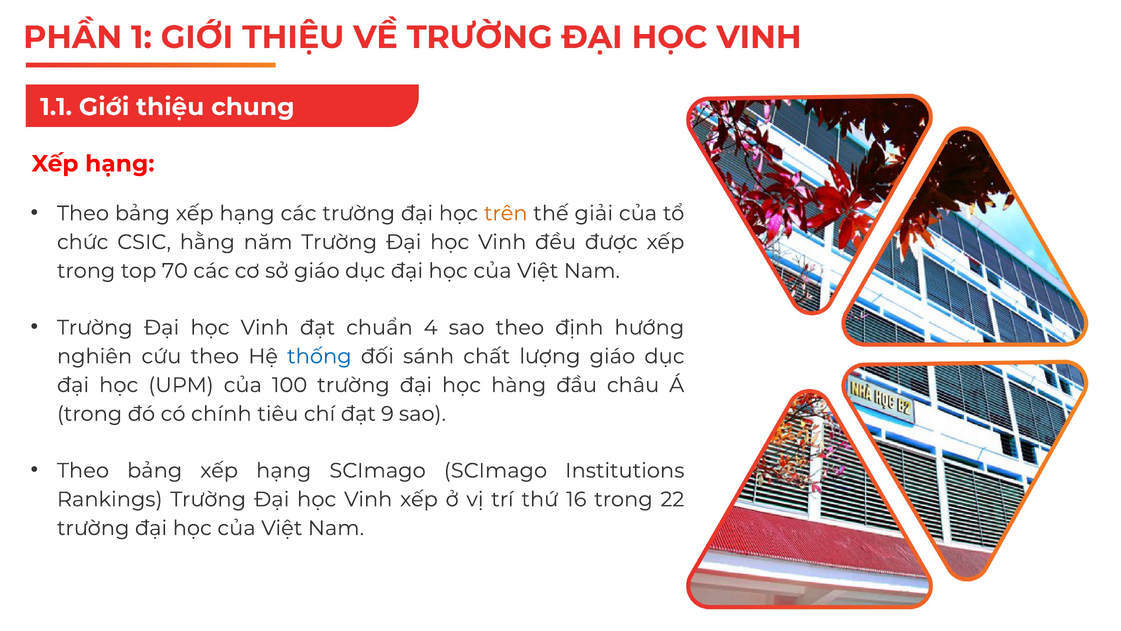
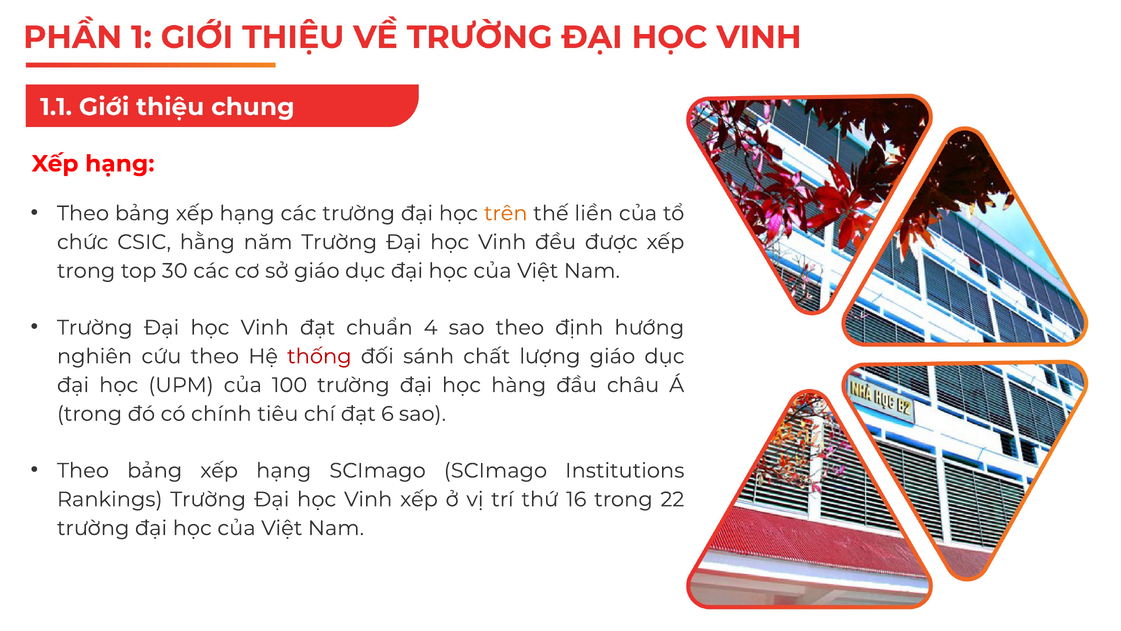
giải: giải -> liền (594, 213)
70: 70 -> 30 (175, 271)
thống colour: blue -> red (319, 356)
9: 9 -> 6 (387, 414)
